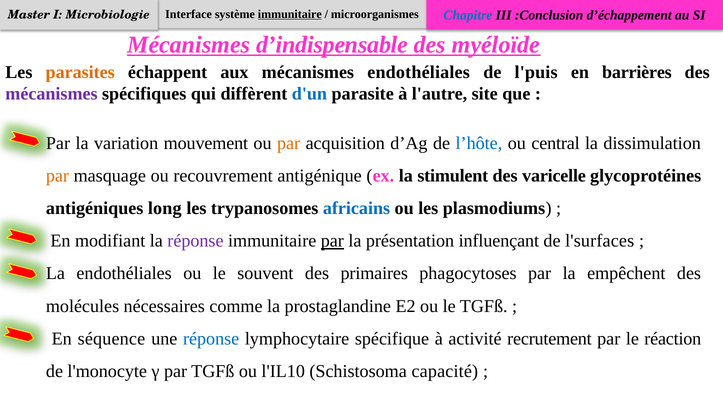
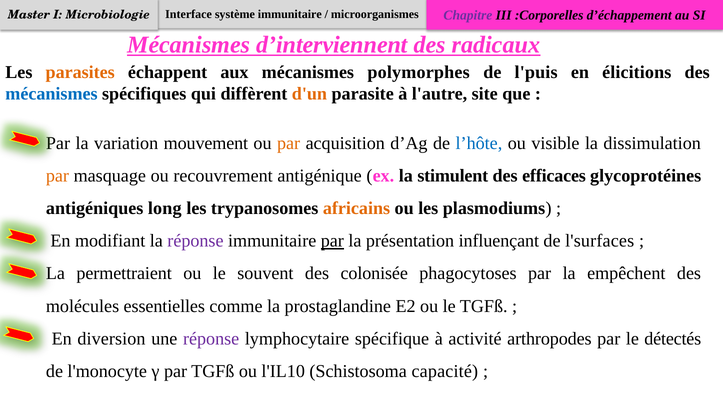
immunitaire underline: present -> none (290, 14)
Chapitre colour: blue -> purple (468, 15)
:Conclusion: :Conclusion -> :Corporelles (549, 15)
d’indispensable: d’indispensable -> d’interviennent (332, 45)
myéloïde: myéloïde -> radicaux (496, 45)
mécanismes endothéliales: endothéliales -> polymorphes (419, 72)
barrières: barrières -> élicitions (637, 72)
mécanismes colour: purple -> blue (51, 94)
d'un colour: blue -> orange (309, 94)
central: central -> visible (555, 143)
varicelle: varicelle -> efficaces (554, 176)
africains colour: blue -> orange (357, 208)
endothéliales: endothéliales -> permettraient (124, 273)
primaires: primaires -> colonisée (374, 273)
nécessaires: nécessaires -> essentielles (164, 306)
séquence: séquence -> diversion (111, 338)
réponse colour: blue -> purple (211, 338)
recrutement: recrutement -> arthropodes (549, 338)
réaction: réaction -> détectés (673, 338)
